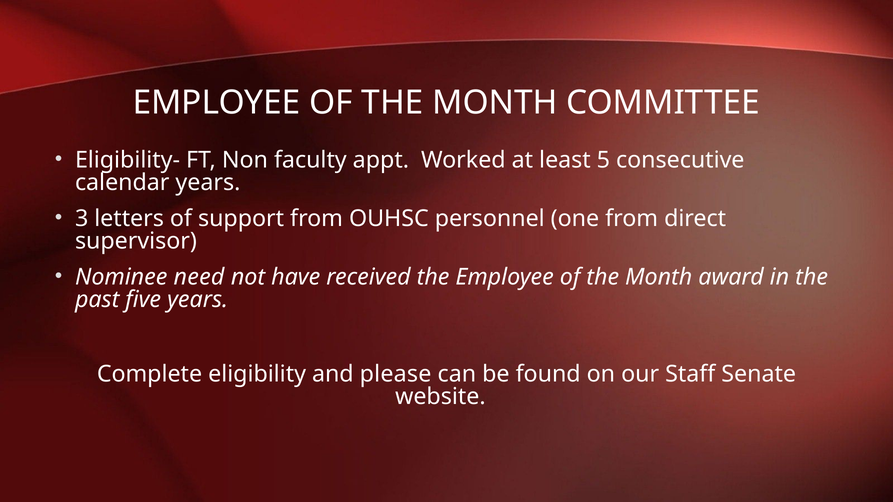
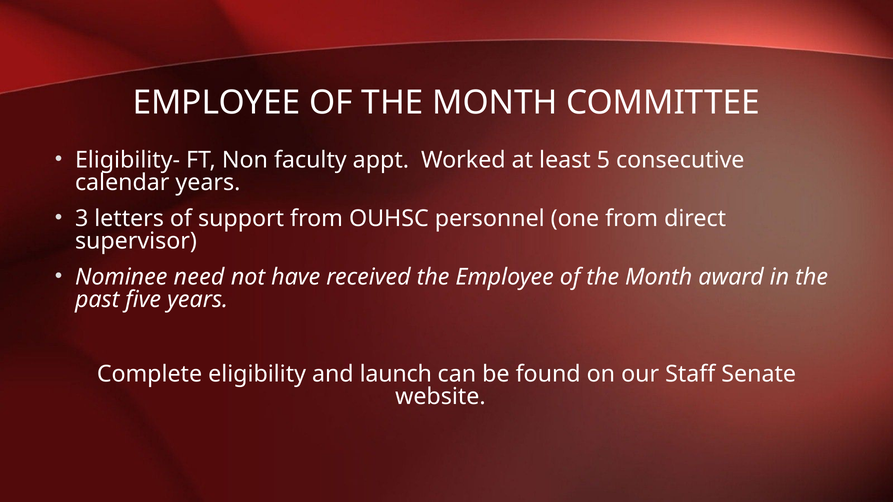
please: please -> launch (396, 374)
